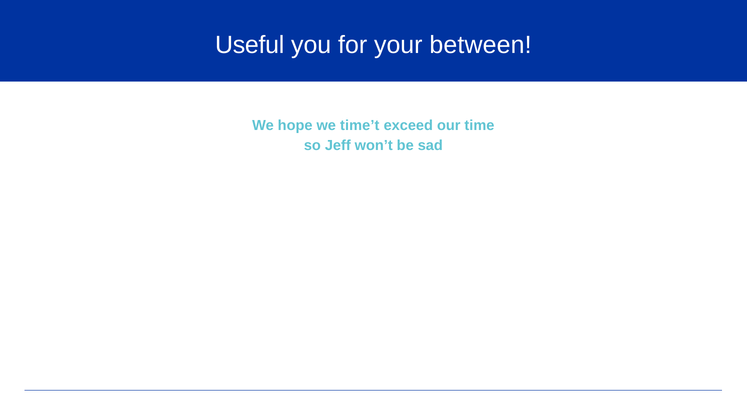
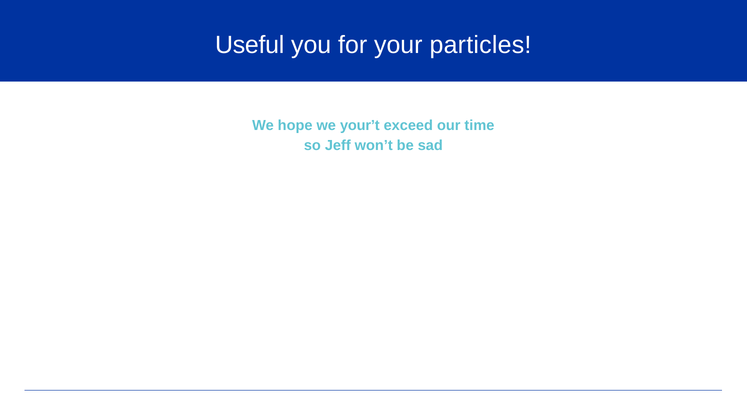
between: between -> particles (480, 45)
time’t: time’t -> your’t (360, 126)
